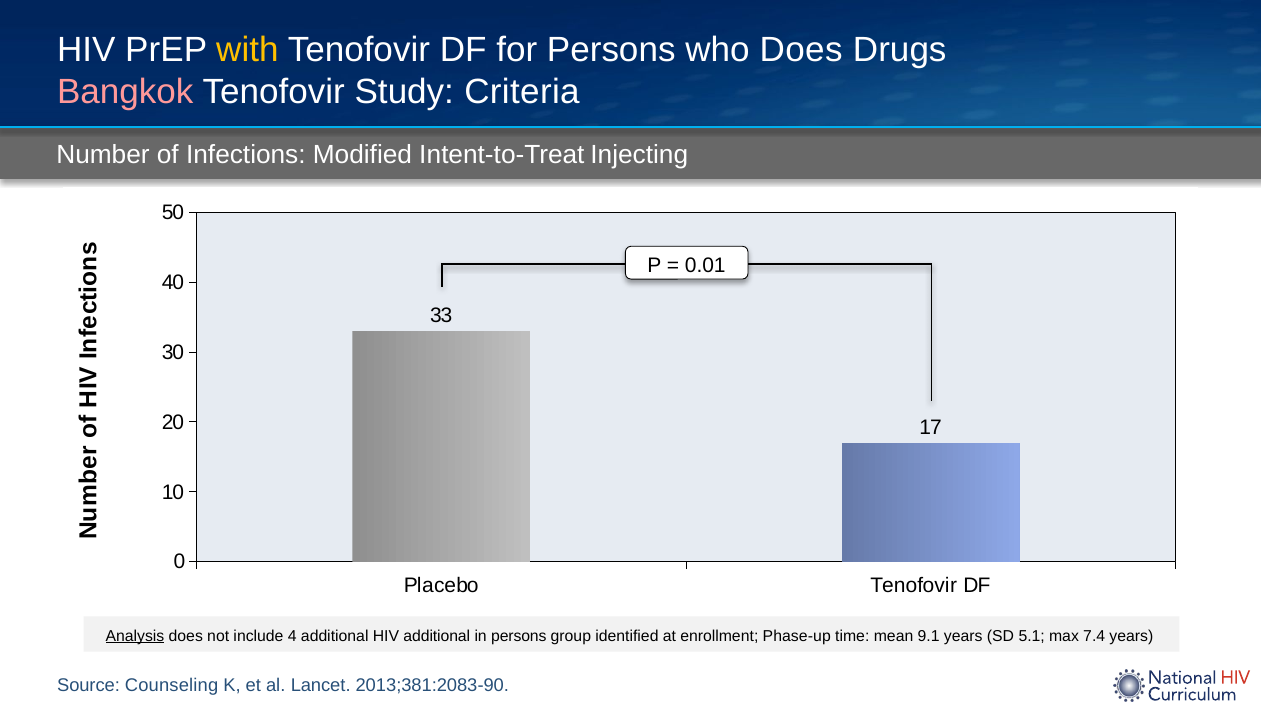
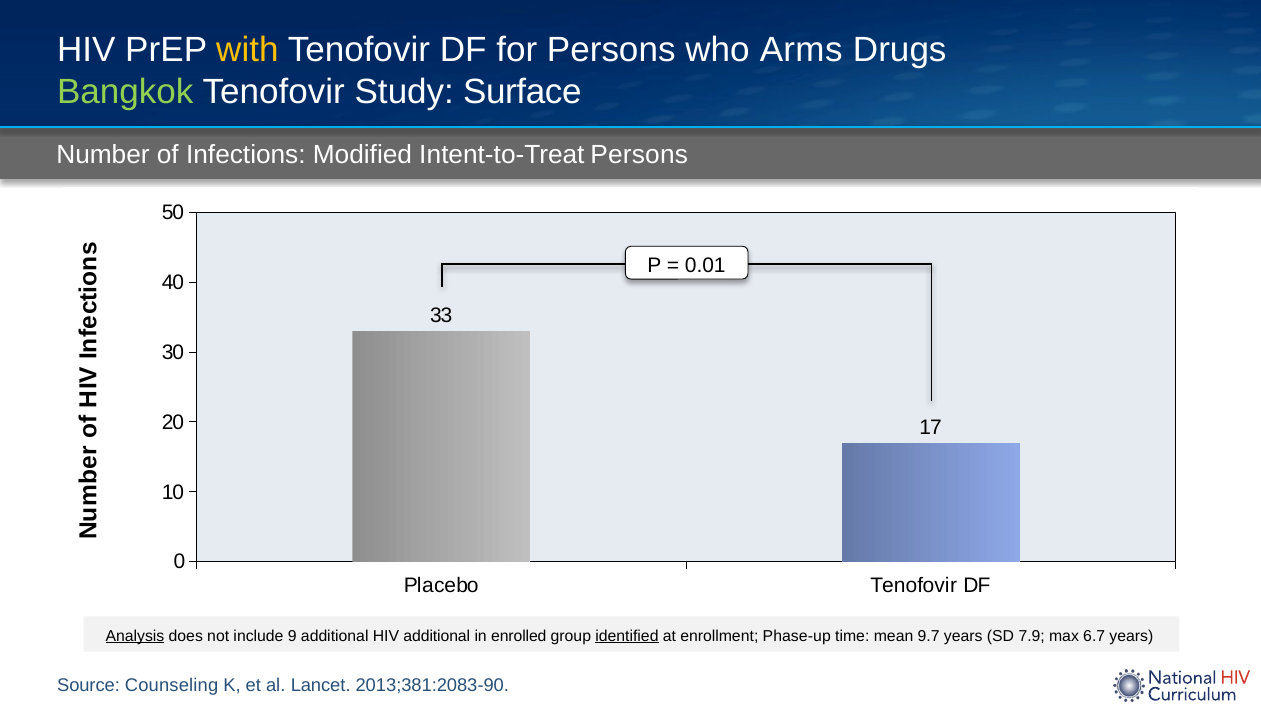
who Does: Does -> Arms (801, 50)
Bangkok colour: pink -> light green (125, 92)
Criteria: Criteria -> Surface (522, 92)
Intent-to-Treat Injecting: Injecting -> Persons (639, 155)
4: 4 -> 9 (292, 636)
in persons: persons -> enrolled (519, 636)
identified underline: none -> present (627, 636)
9.1: 9.1 -> 9.7 (929, 636)
5.1: 5.1 -> 7.9 (1032, 636)
7.4: 7.4 -> 6.7 (1094, 636)
